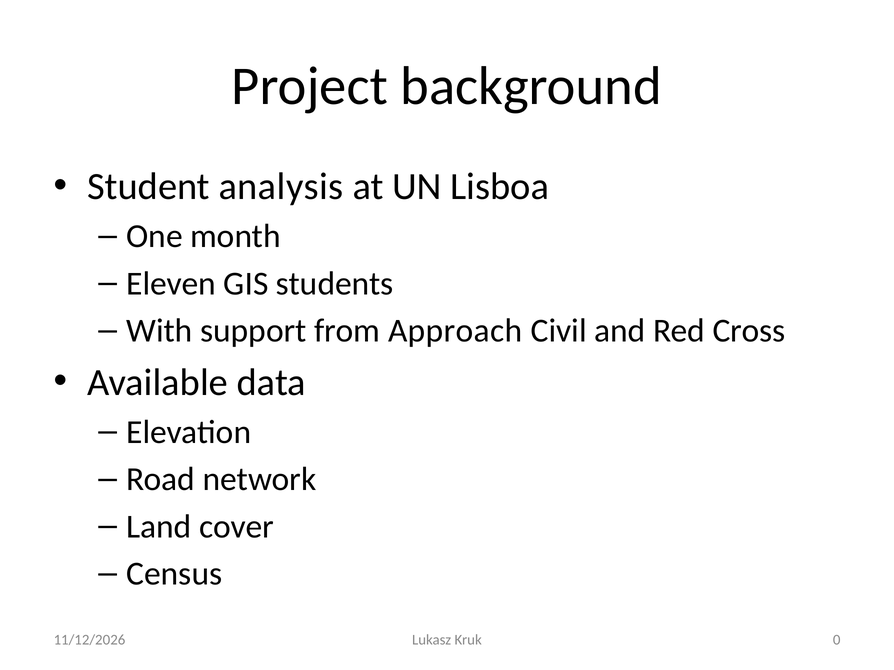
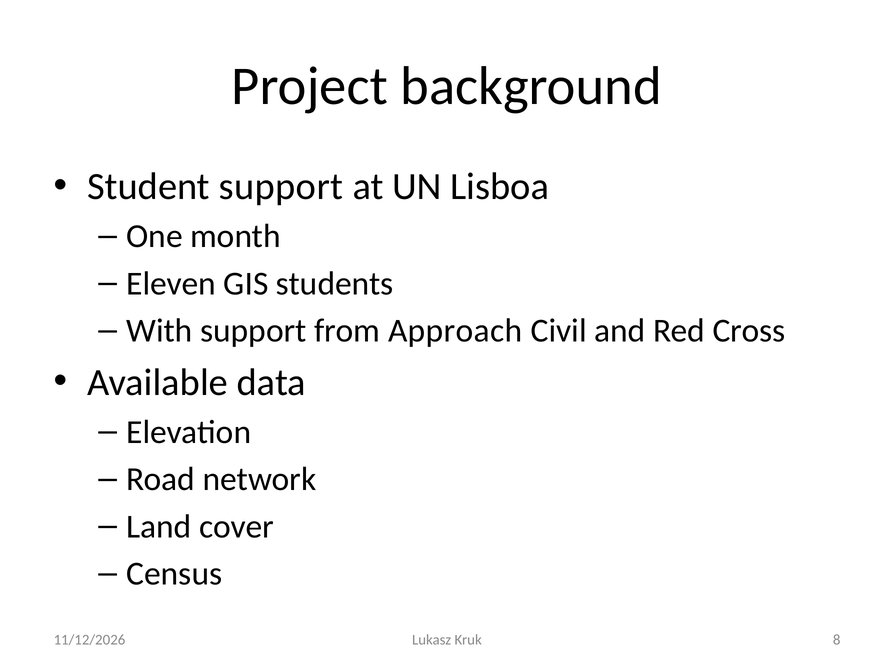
Student analysis: analysis -> support (281, 187)
0: 0 -> 8 (837, 640)
